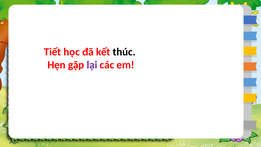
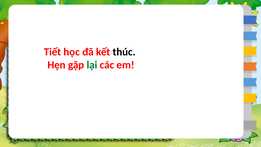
lại colour: purple -> green (92, 65)
